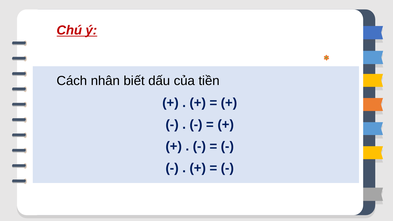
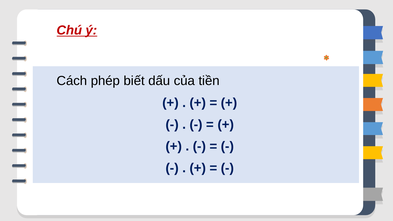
nhân: nhân -> phép (105, 81)
